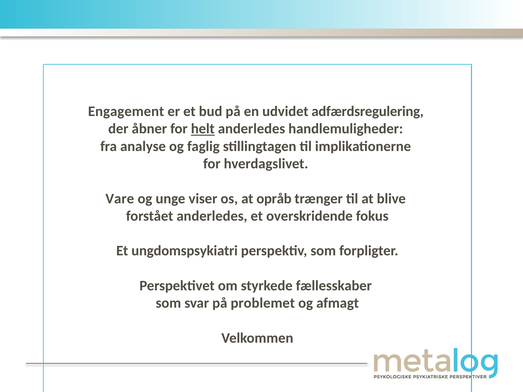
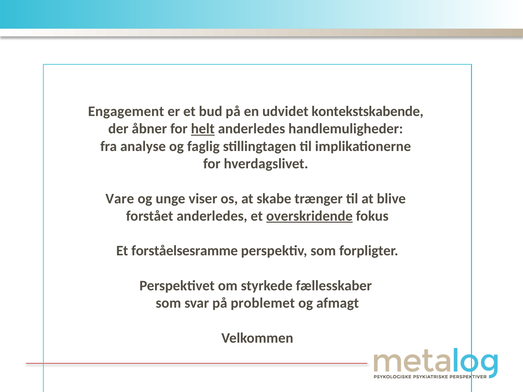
adfærdsregulering: adfærdsregulering -> kontekstskabende (368, 111)
opråb: opråb -> skabe (274, 199)
overskridende underline: none -> present (309, 216)
ungdomspsykiatri: ungdomspsykiatri -> forståelsesramme (185, 251)
